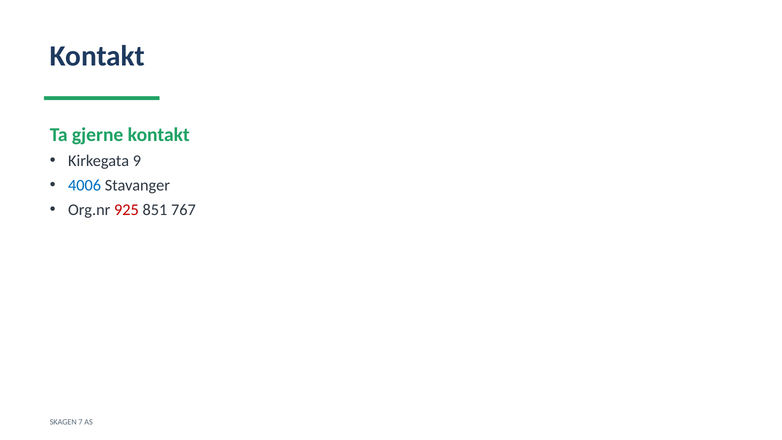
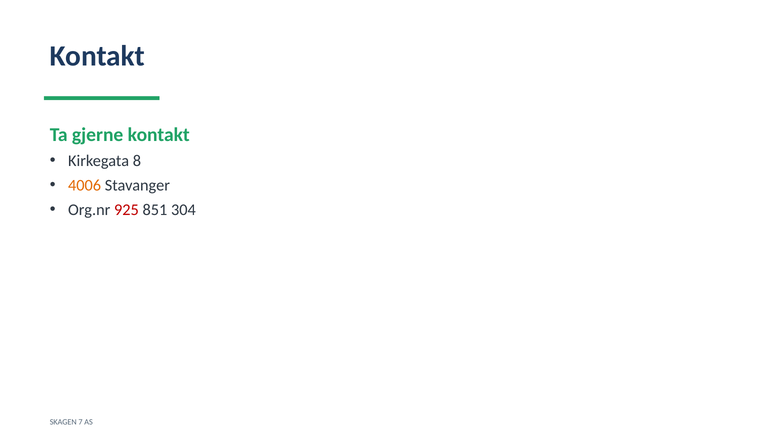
9: 9 -> 8 (137, 161)
4006 colour: blue -> orange (85, 185)
767: 767 -> 304 (183, 210)
